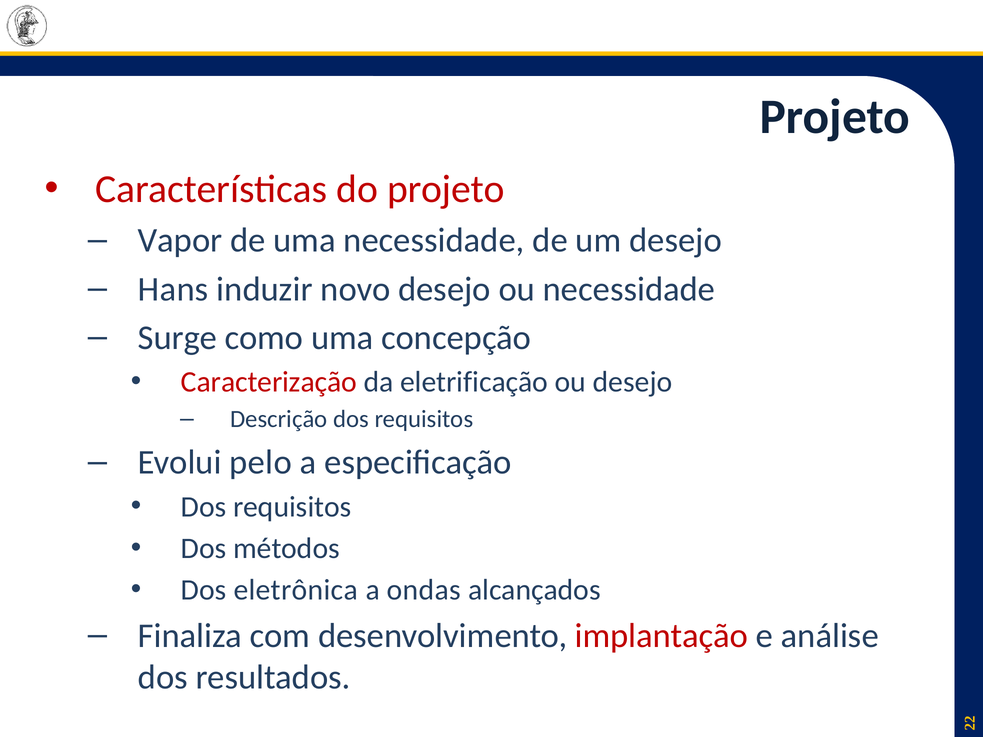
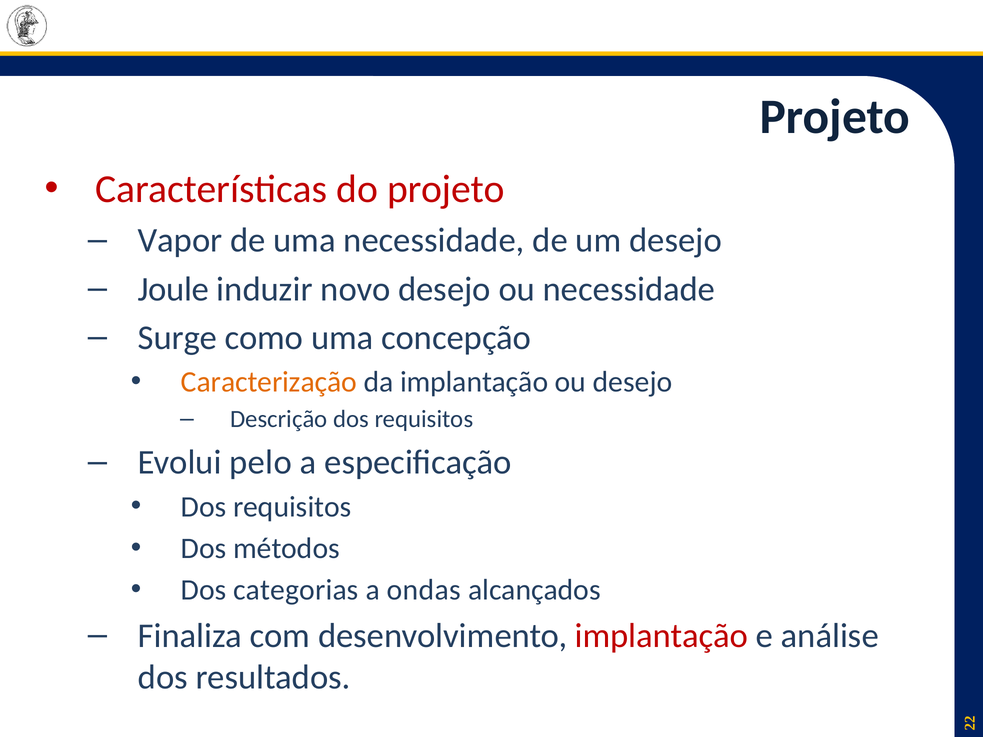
Hans: Hans -> Joule (173, 289)
Caracterização colour: red -> orange (269, 382)
da eletrificação: eletrificação -> implantação (474, 382)
eletrônica: eletrônica -> categorias (296, 590)
